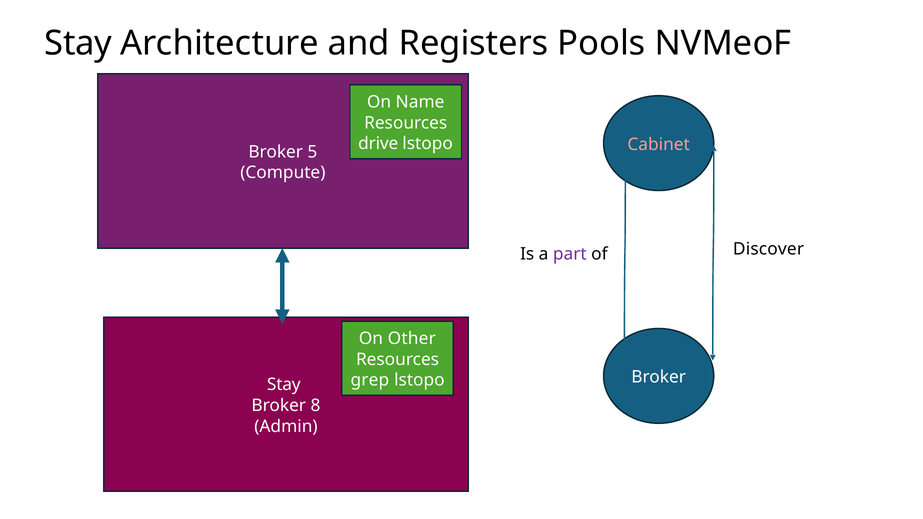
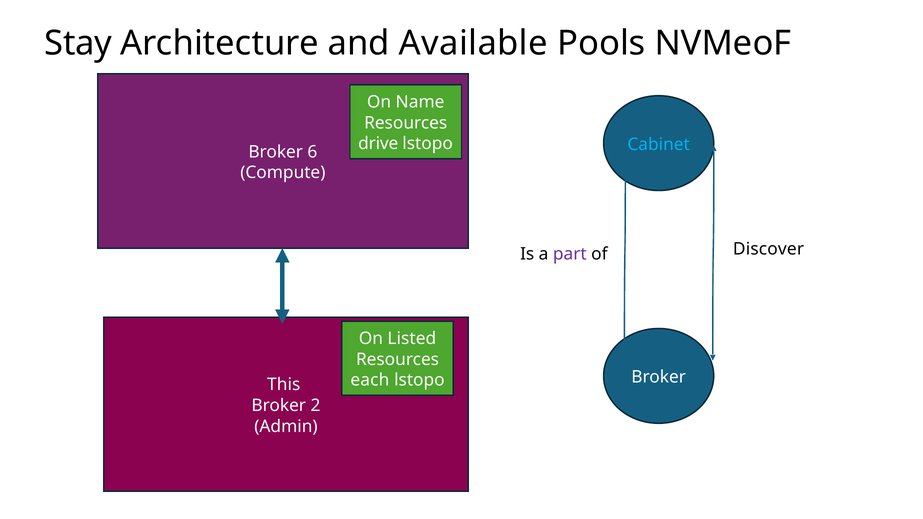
Registers: Registers -> Available (473, 43)
Cabinet colour: pink -> light blue (659, 144)
5: 5 -> 6 (312, 152)
Other: Other -> Listed (412, 339)
grep: grep -> each (370, 380)
Stay: Stay -> This (284, 385)
8: 8 -> 2 (315, 406)
